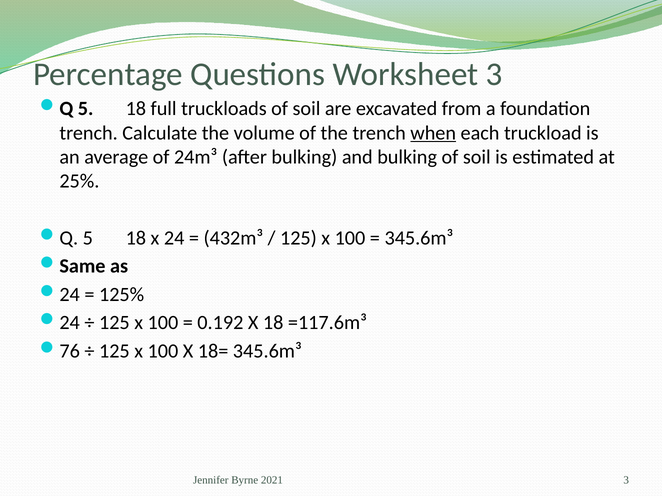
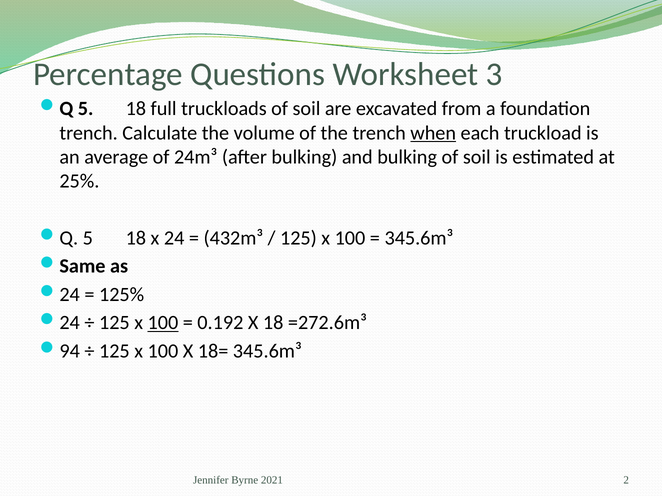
100 underline: none -> present (163, 323)
=117.6m³: =117.6m³ -> =272.6m³ (327, 323)
76: 76 -> 94 (70, 351)
2021 3: 3 -> 2 (626, 481)
